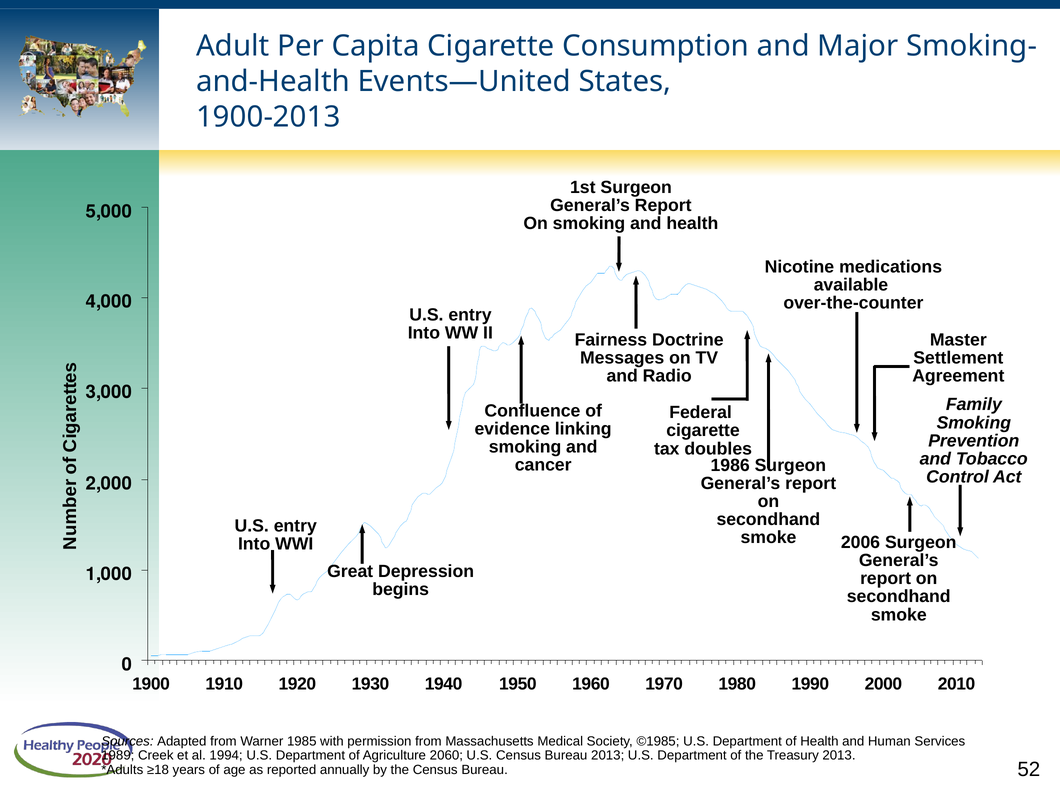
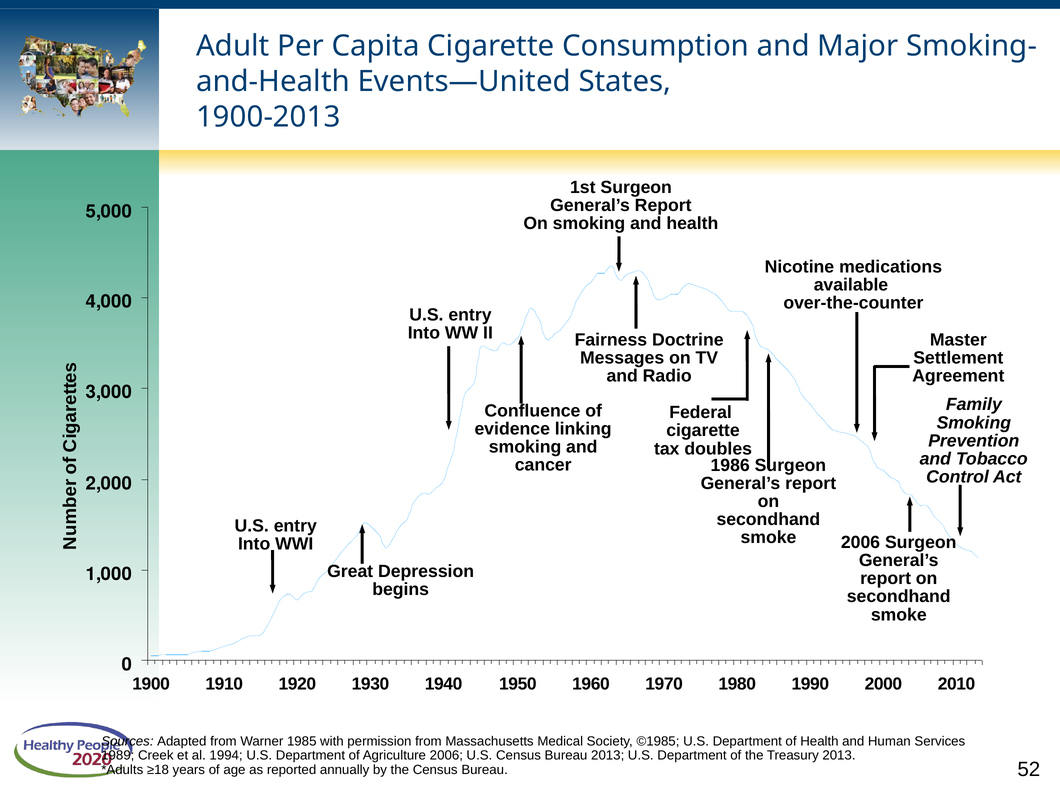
Agriculture 2060: 2060 -> 2006 (446, 755)
